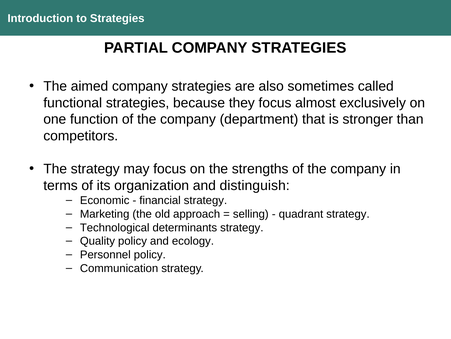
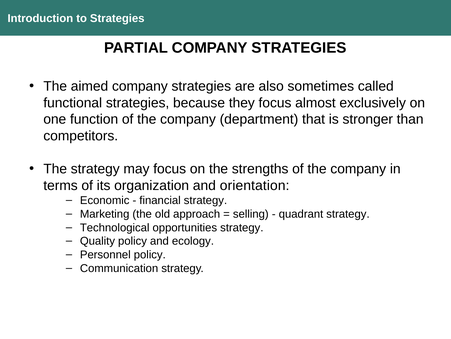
distinguish: distinguish -> orientation (255, 185)
determinants: determinants -> opportunities (185, 227)
